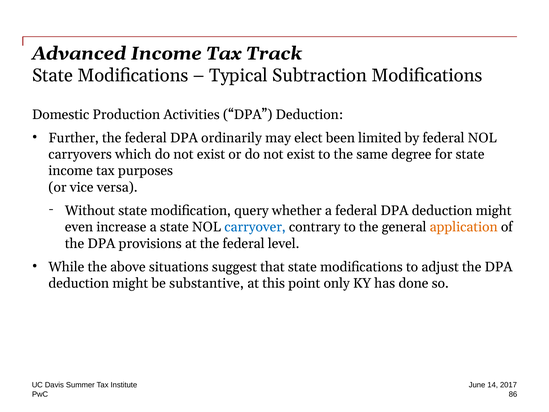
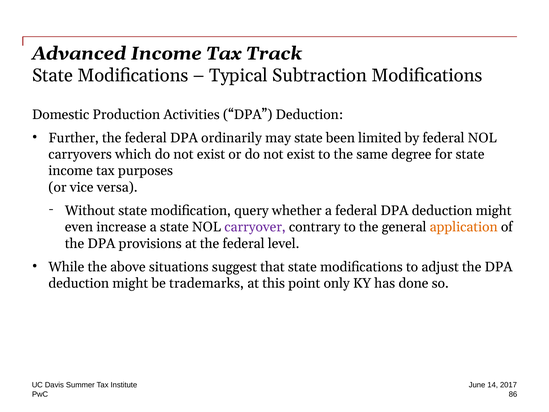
may elect: elect -> state (308, 138)
carryover colour: blue -> purple (255, 227)
substantive: substantive -> trademarks (207, 283)
